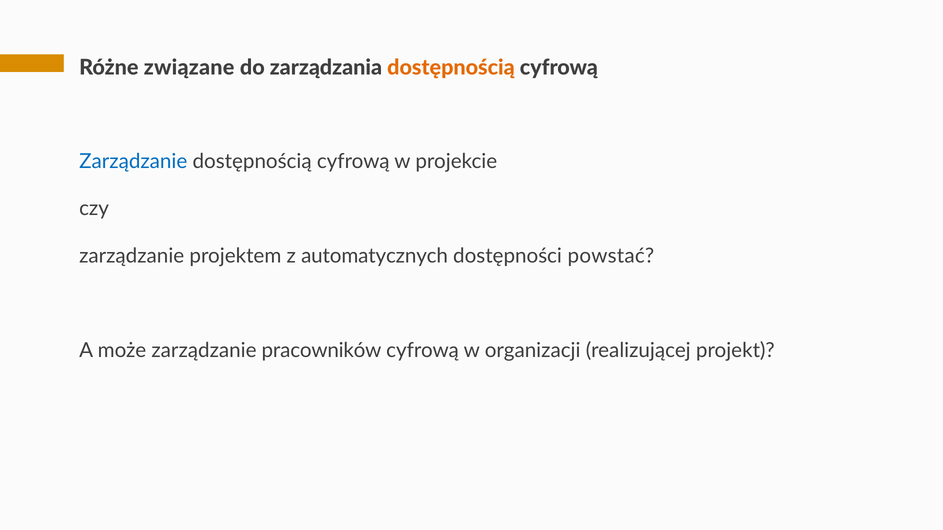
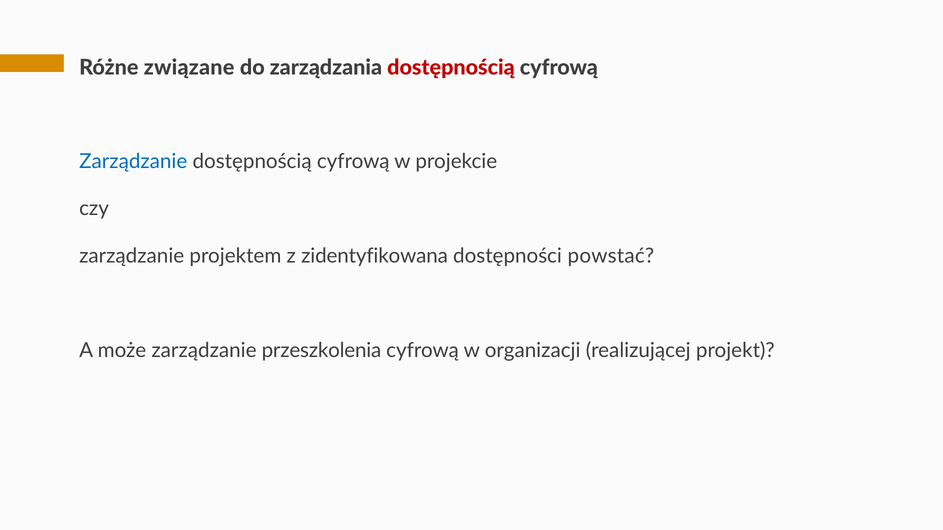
dostępnością colour: orange -> red (451, 68)
automatycznych: automatycznych -> zidentyfikowana (375, 256)
pracowników: pracowników -> przeszkolenia (322, 351)
